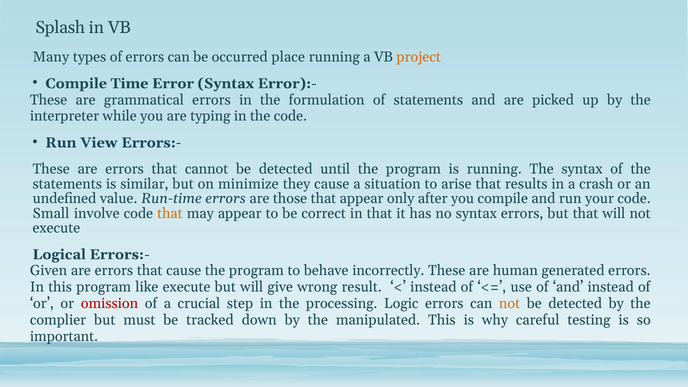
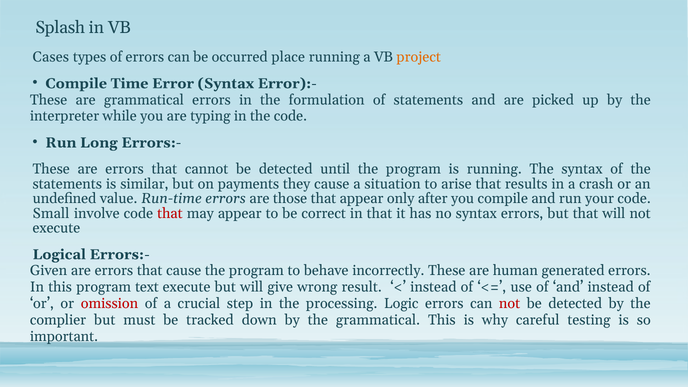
Many: Many -> Cases (51, 57)
View: View -> Long (99, 143)
minimize: minimize -> payments (248, 184)
that colour: orange -> red (170, 213)
like: like -> text (147, 287)
not colour: orange -> red (510, 304)
the manipulated: manipulated -> grammatical (378, 320)
